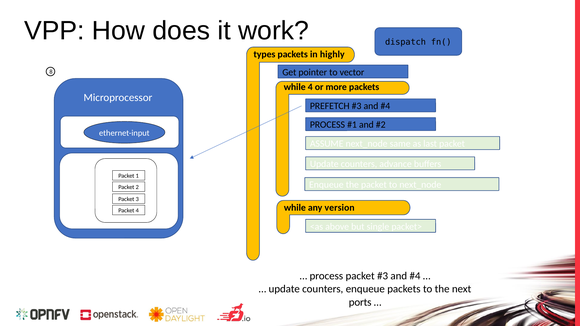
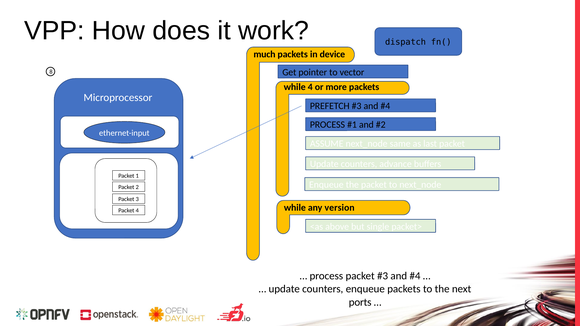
types: types -> much (265, 54)
highly: highly -> device (332, 54)
